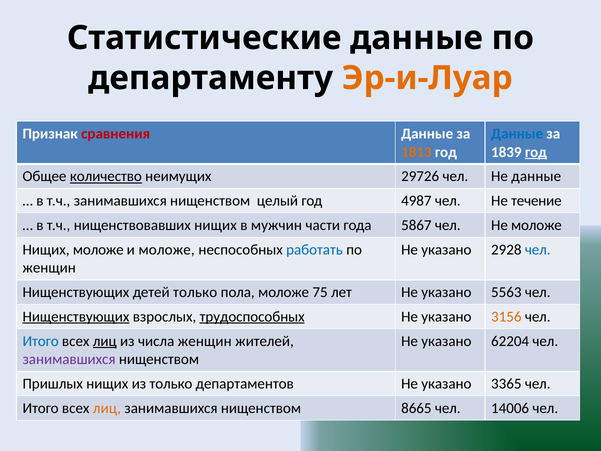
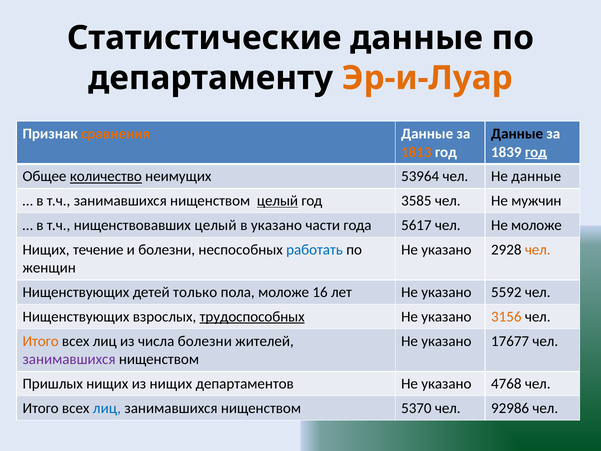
сравнения colour: red -> orange (116, 134)
Данные colour: blue -> black (517, 134)
29726: 29726 -> 53964 (420, 176)
целый underline: none -> present (278, 201)
4987: 4987 -> 3585 (416, 201)
течение: течение -> мужчин (536, 201)
нищенствовавших нищих: нищих -> целый (216, 225)
в мужчин: мужчин -> указано (276, 225)
5867: 5867 -> 5617 (416, 225)
Нищих моложе: моложе -> течение (98, 249)
и моложе: моложе -> болезни (167, 249)
чел colour: blue -> orange (538, 249)
75: 75 -> 16 (320, 292)
5563: 5563 -> 5592 (506, 292)
Нищенствующих underline: present -> none (76, 317)
Итого colour: blue -> orange (41, 341)
лиц underline: present -> none (105, 341)
числа женщин: женщин -> болезни (205, 341)
62204: 62204 -> 17677 (510, 341)
из только: только -> нищих (171, 384)
3365: 3365 -> 4768 (506, 384)
лиц colour: orange -> blue (107, 408)
8665: 8665 -> 5370 (416, 408)
14006: 14006 -> 92986 (510, 408)
